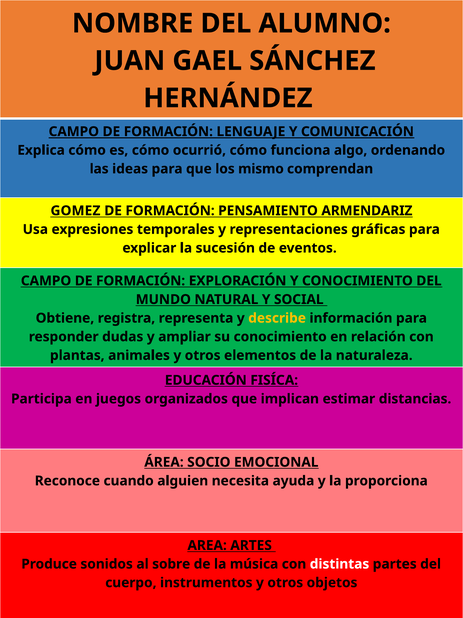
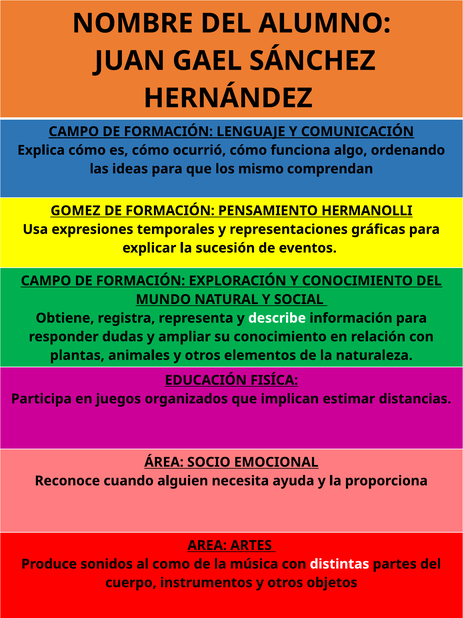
ARMENDARIZ: ARMENDARIZ -> HERMANOLLI (367, 210)
describe colour: yellow -> white (277, 318)
sobre: sobre -> como (171, 563)
